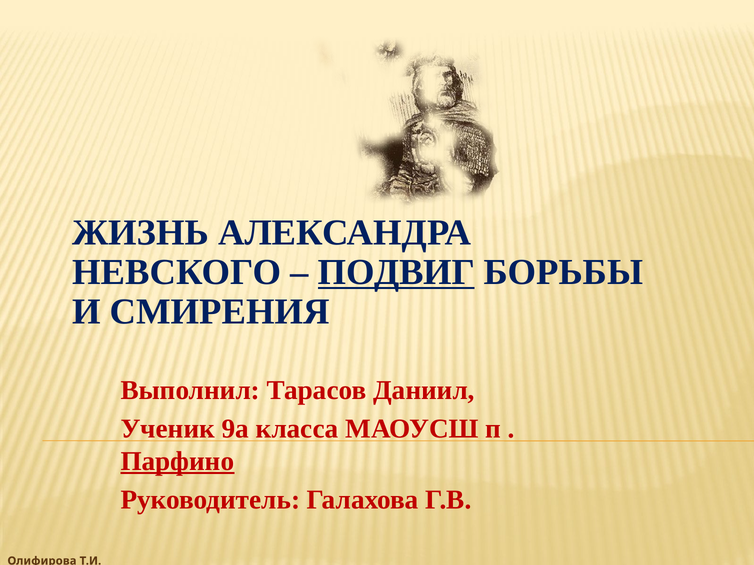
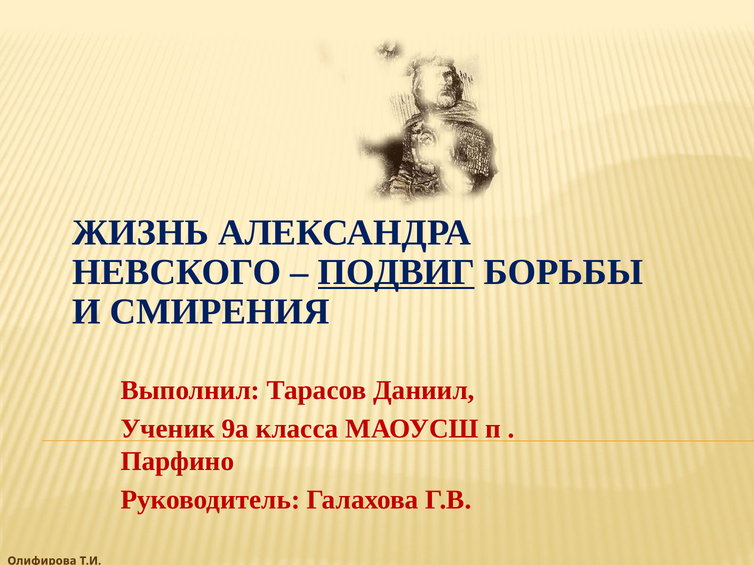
Парфино underline: present -> none (177, 462)
